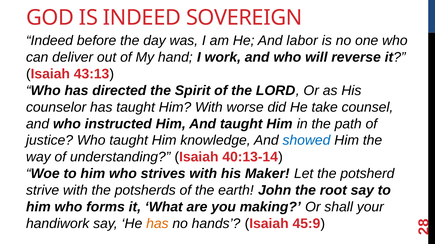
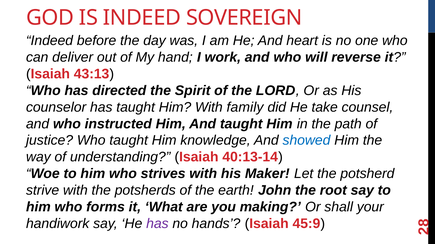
labor: labor -> heart (302, 41)
worse: worse -> family (245, 107)
has colour: orange -> purple (157, 224)
